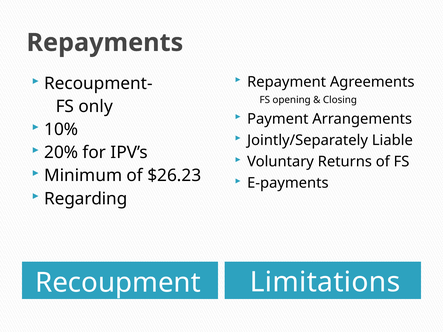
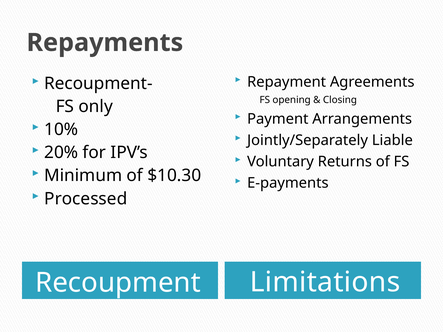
$26.23: $26.23 -> $10.30 (174, 176)
Regarding: Regarding -> Processed (86, 199)
